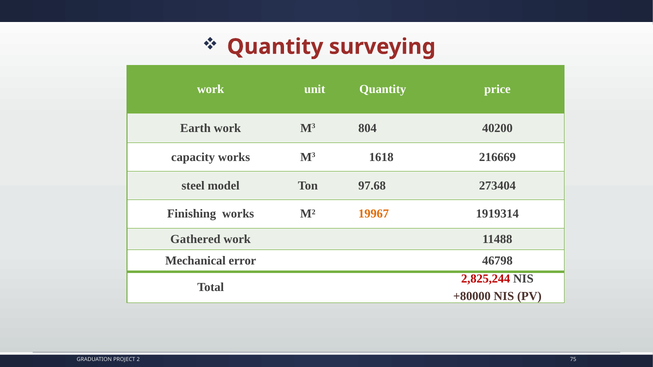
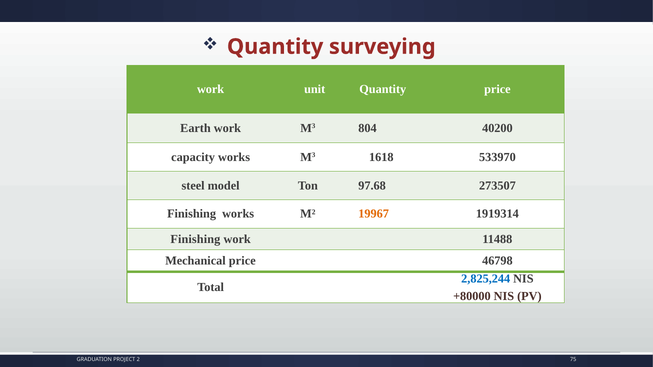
216669: 216669 -> 533970 (497, 157)
273404: 273404 -> 273507 (497, 186)
Gathered: Gathered -> Finishing (195, 239)
Mechanical error: error -> price (242, 261)
2,825,244 colour: red -> blue (486, 279)
